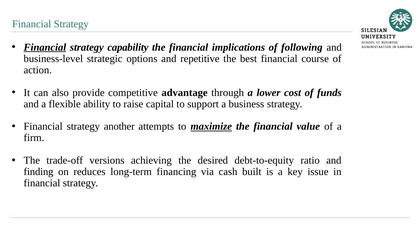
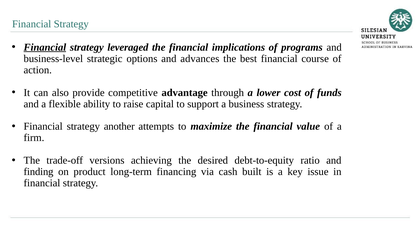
capability: capability -> leveraged (128, 47)
following: following -> programs (302, 47)
repetitive: repetitive -> advances (200, 59)
maximize underline: present -> none (211, 127)
reduces: reduces -> product (90, 172)
